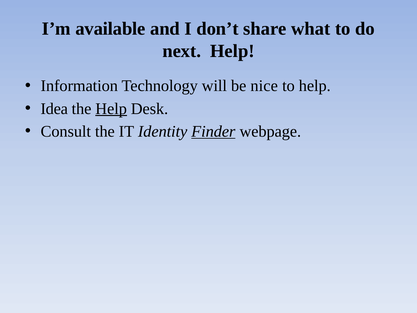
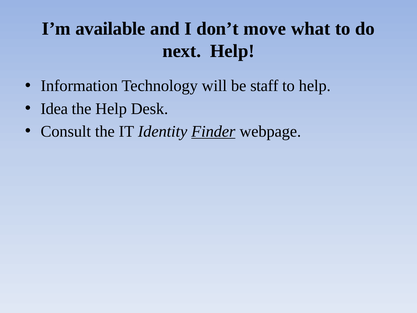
share: share -> move (265, 29)
nice: nice -> staff (264, 86)
Help underline: present -> none (111, 109)
